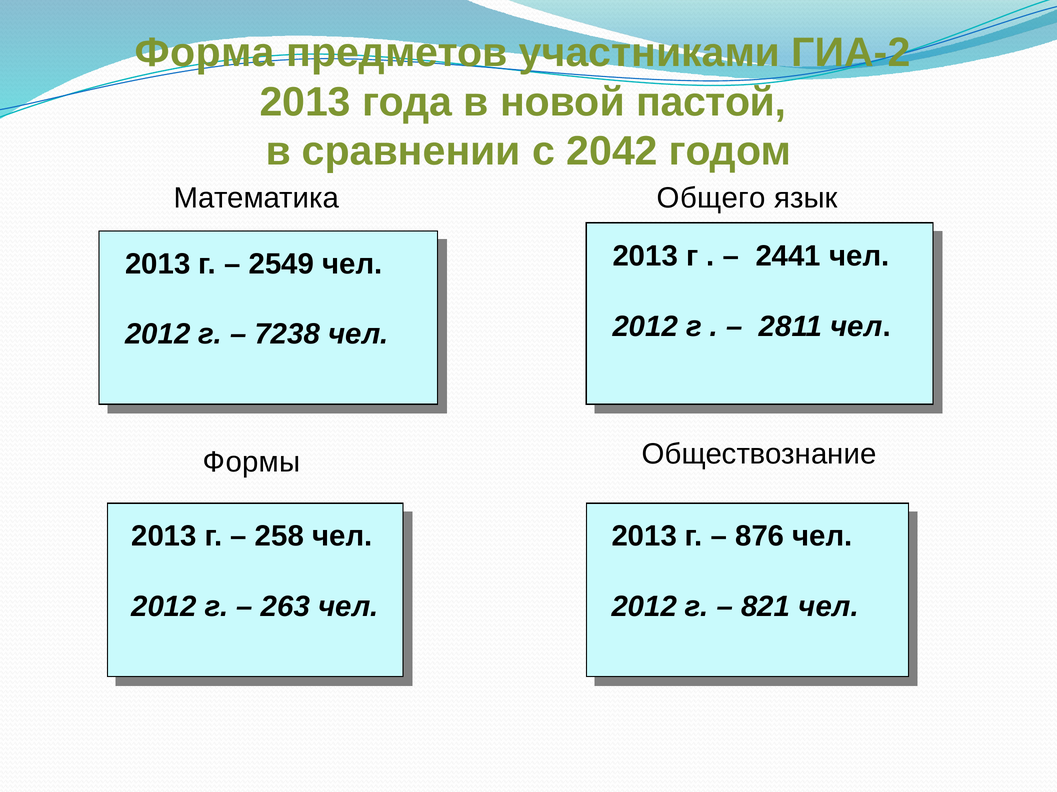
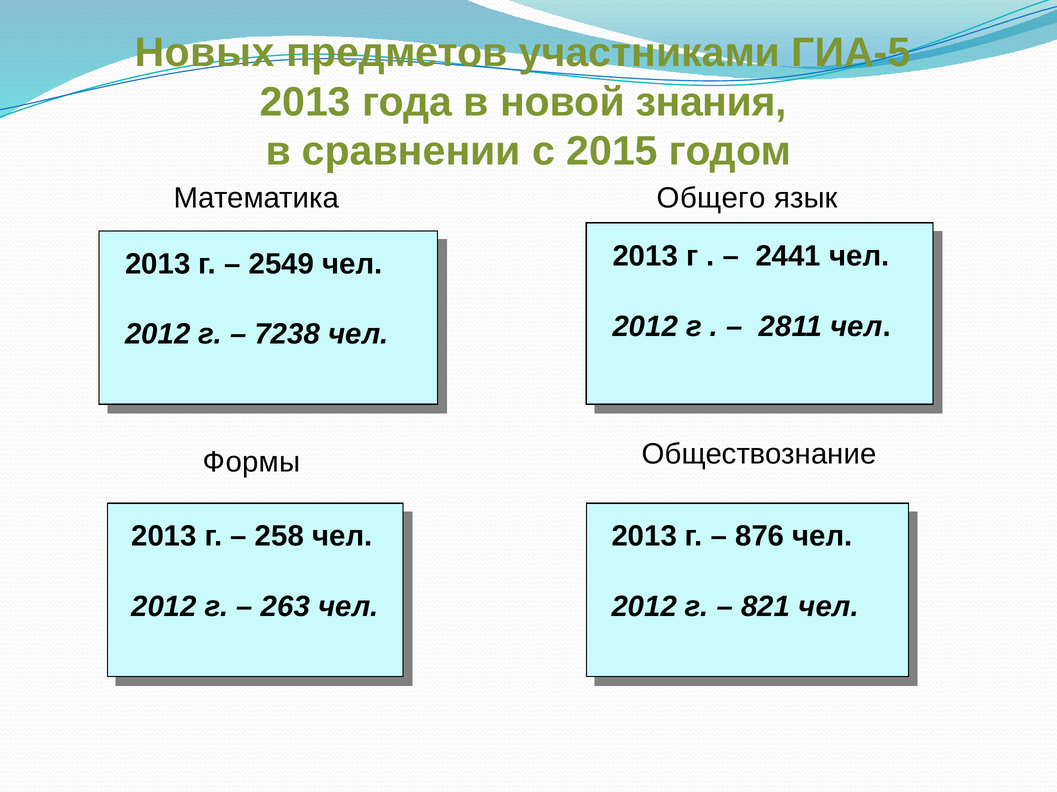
Форма: Форма -> Новых (205, 53)
ГИА-2: ГИА-2 -> ГИА-5 (851, 53)
пастой: пастой -> знания (711, 102)
2042: 2042 -> 2015 (612, 152)
